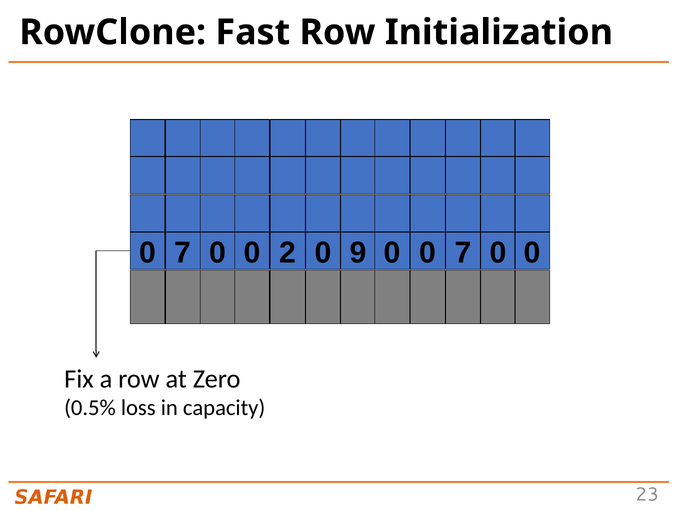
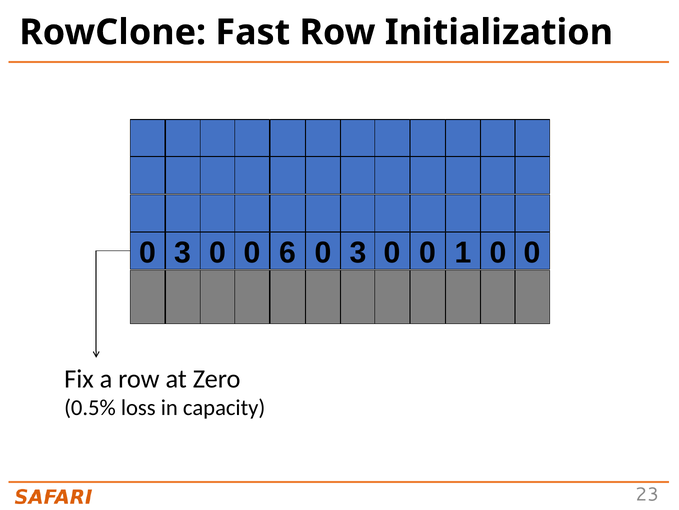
7: 7 -> 3 (183, 252)
2: 2 -> 6 (288, 252)
9: 9 -> 3 (358, 252)
0 0 7: 7 -> 1 (463, 252)
